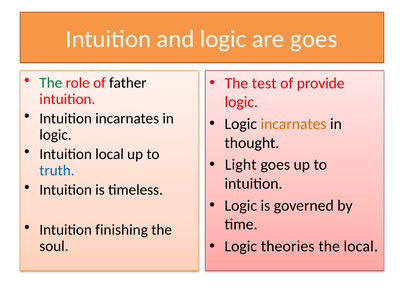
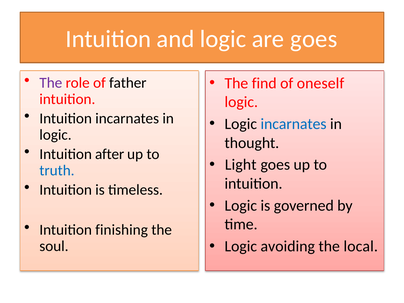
The colour: green -> purple (51, 83)
test: test -> find (264, 83)
provide: provide -> oneself (321, 83)
incarnates colour: orange -> blue (294, 124)
Intuition local: local -> after (110, 154)
theories: theories -> avoiding (288, 246)
